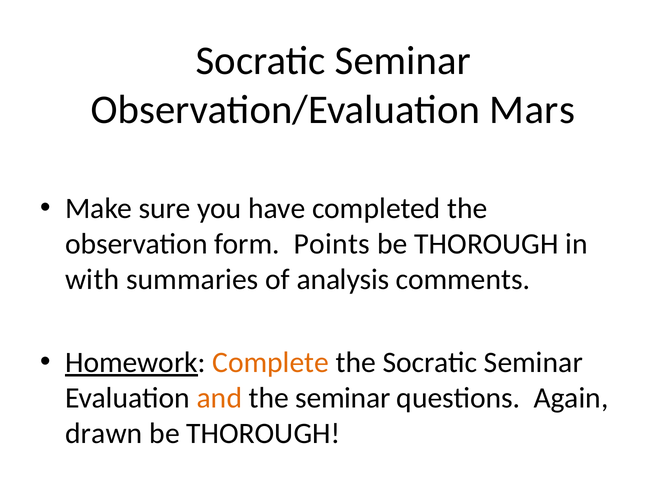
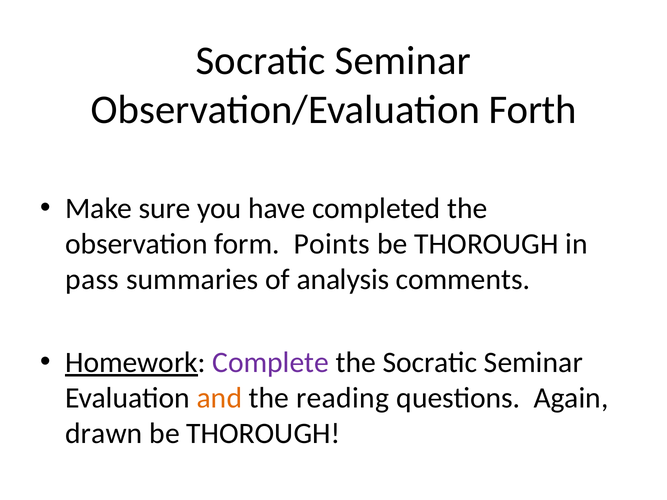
Mars: Mars -> Forth (533, 110)
with: with -> pass (92, 280)
Complete colour: orange -> purple (271, 363)
the seminar: seminar -> reading (343, 398)
